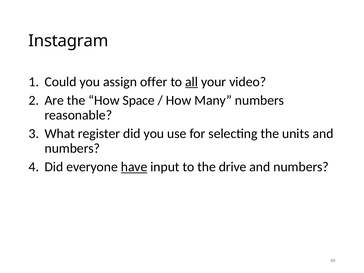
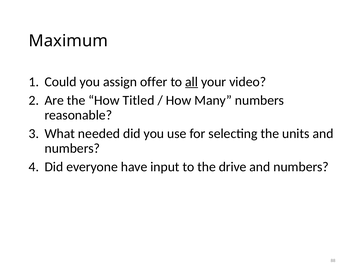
Instagram: Instagram -> Maximum (68, 41)
Space: Space -> Titled (139, 100)
register: register -> needed (99, 134)
have underline: present -> none (134, 167)
